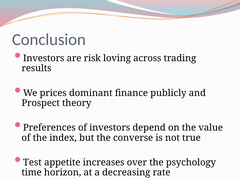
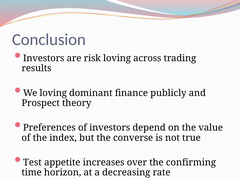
We prices: prices -> loving (53, 93)
psychology: psychology -> confirming (191, 162)
